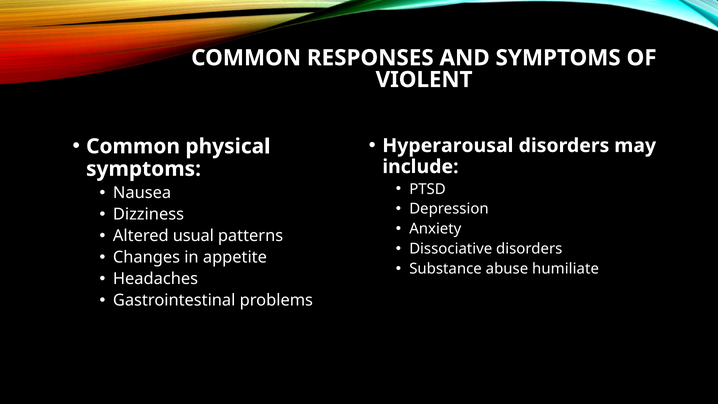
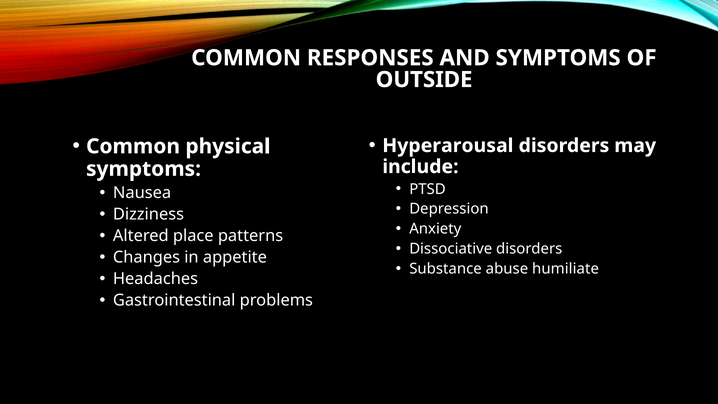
VIOLENT: VIOLENT -> OUTSIDE (424, 80)
usual: usual -> place (193, 236)
